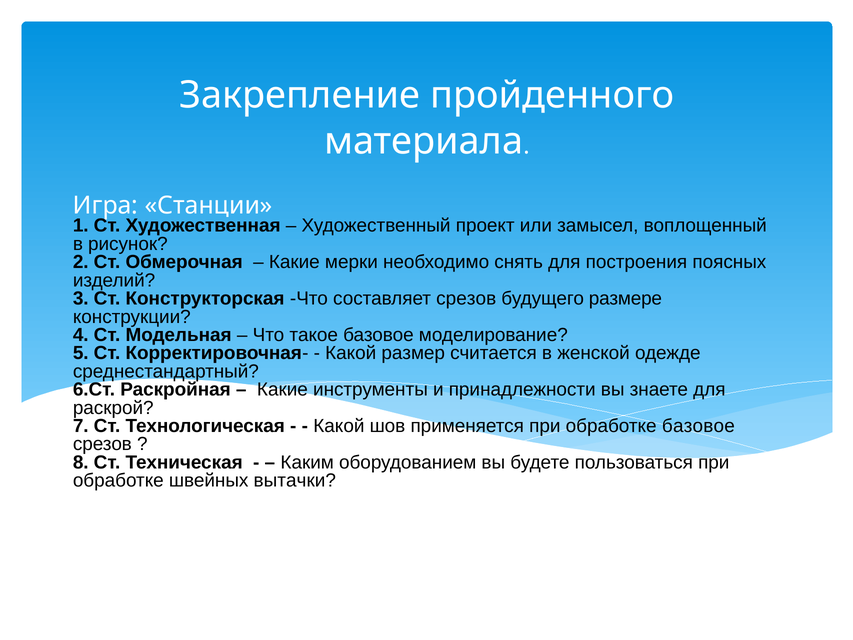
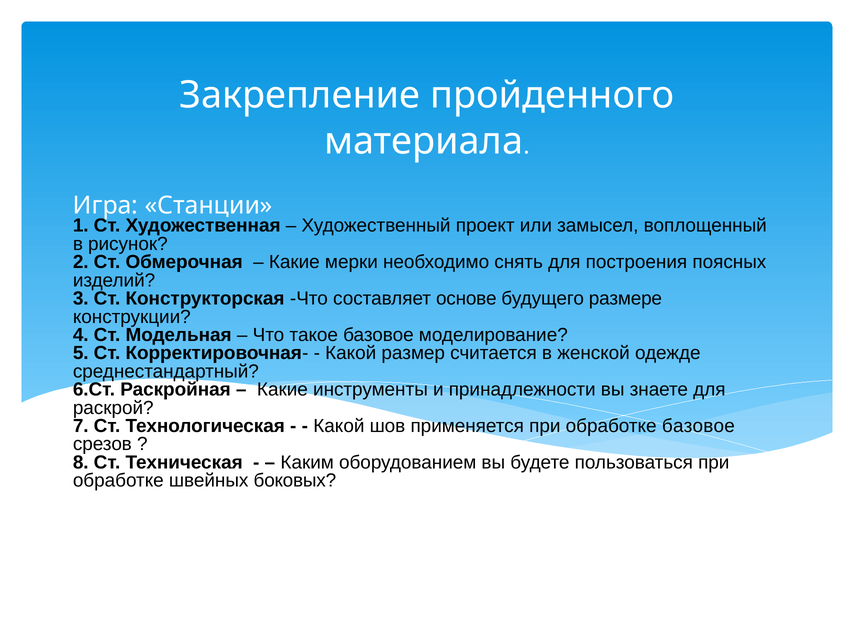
составляет срезов: срезов -> основе (466, 298)
вытачки: вытачки -> боковых (295, 480)
